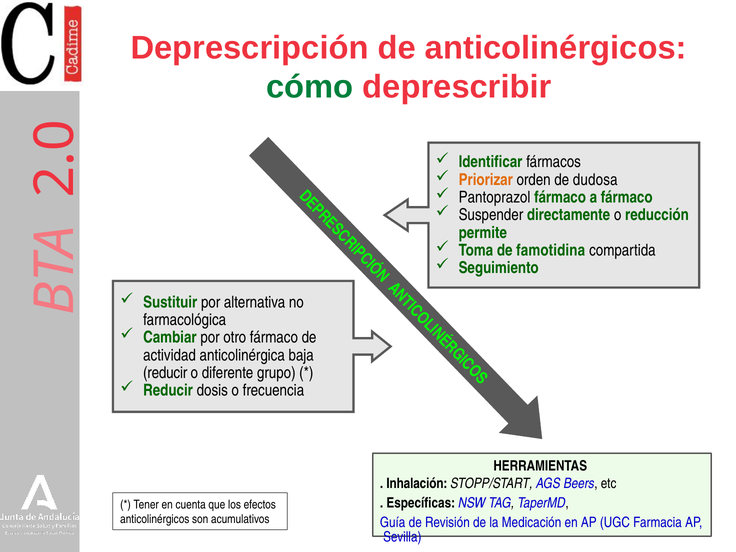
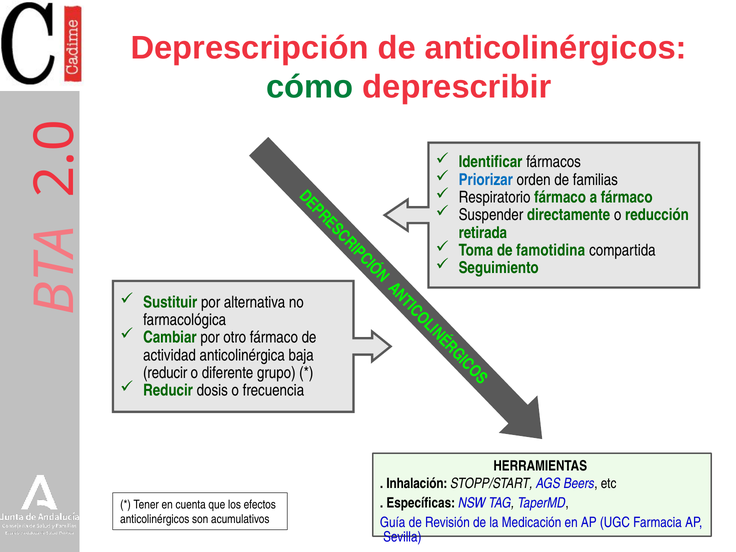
Priorizar colour: orange -> blue (486, 180)
dudosa: dudosa -> familias (595, 180)
Pantoprazol: Pantoprazol -> Respiratorio (495, 197)
permite: permite -> retirada (483, 233)
